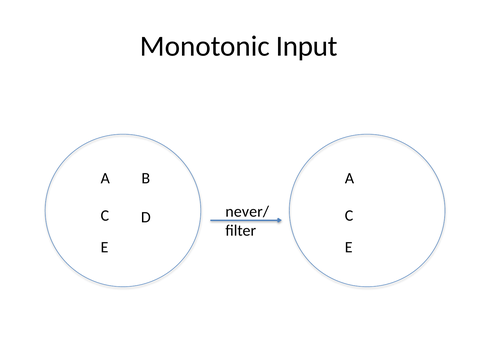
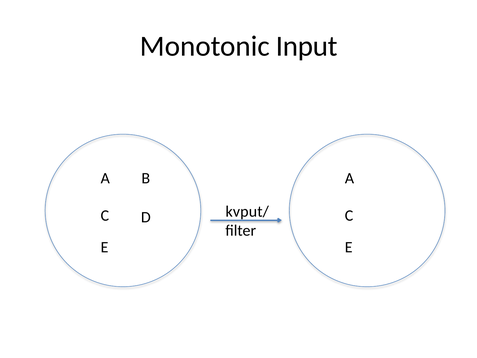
never/: never/ -> kvput/ (247, 211)
